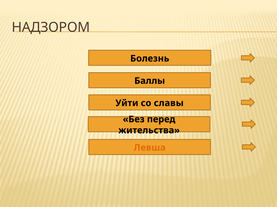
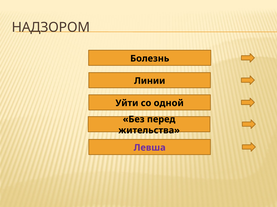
Баллы: Баллы -> Линии (150, 81)
славы: славы -> одной (169, 103)
Левша colour: orange -> purple (150, 148)
